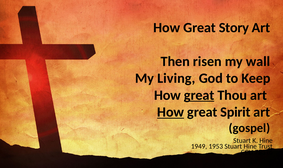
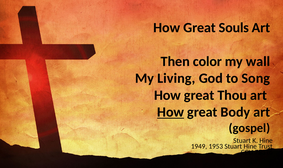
Story: Story -> Souls (234, 28)
risen: risen -> color (207, 61)
Keep: Keep -> Song (256, 78)
great underline: present -> none (199, 95)
Spirit: Spirit -> Body (235, 112)
